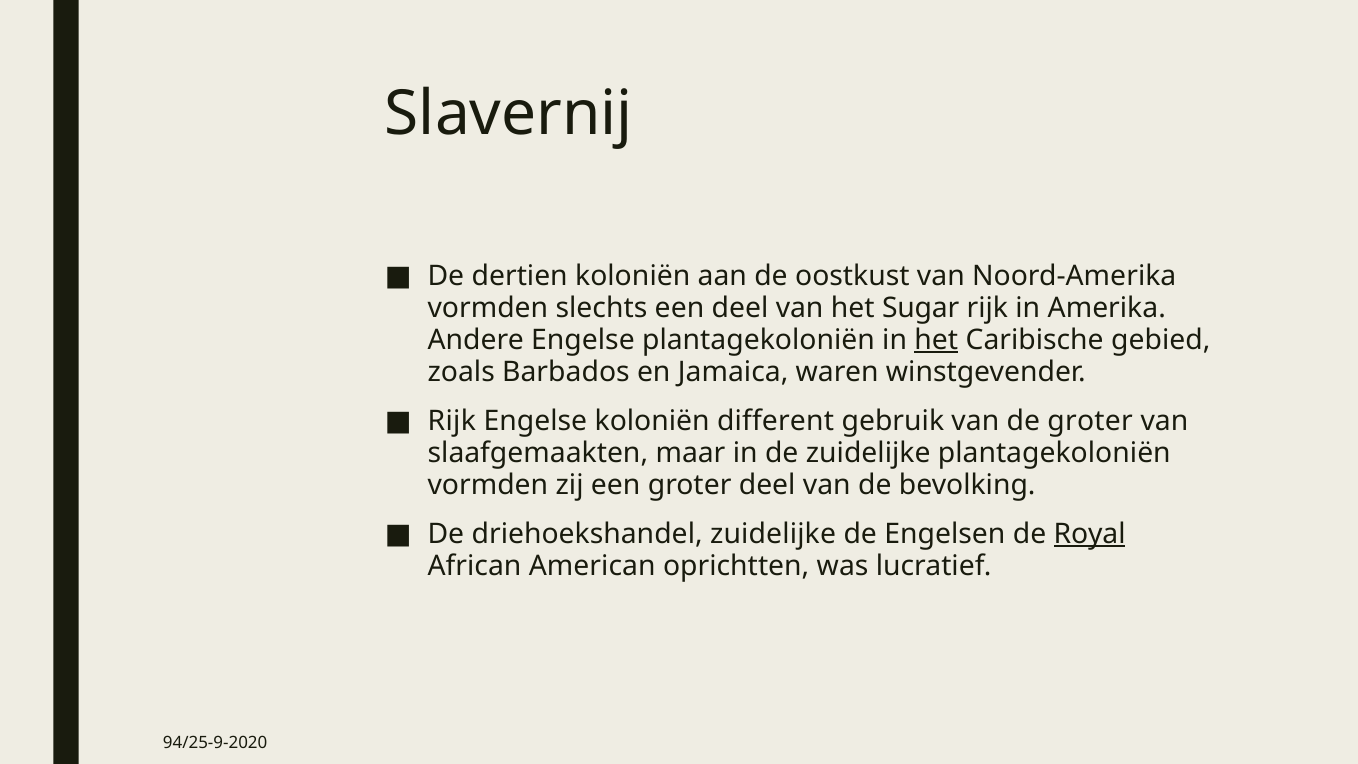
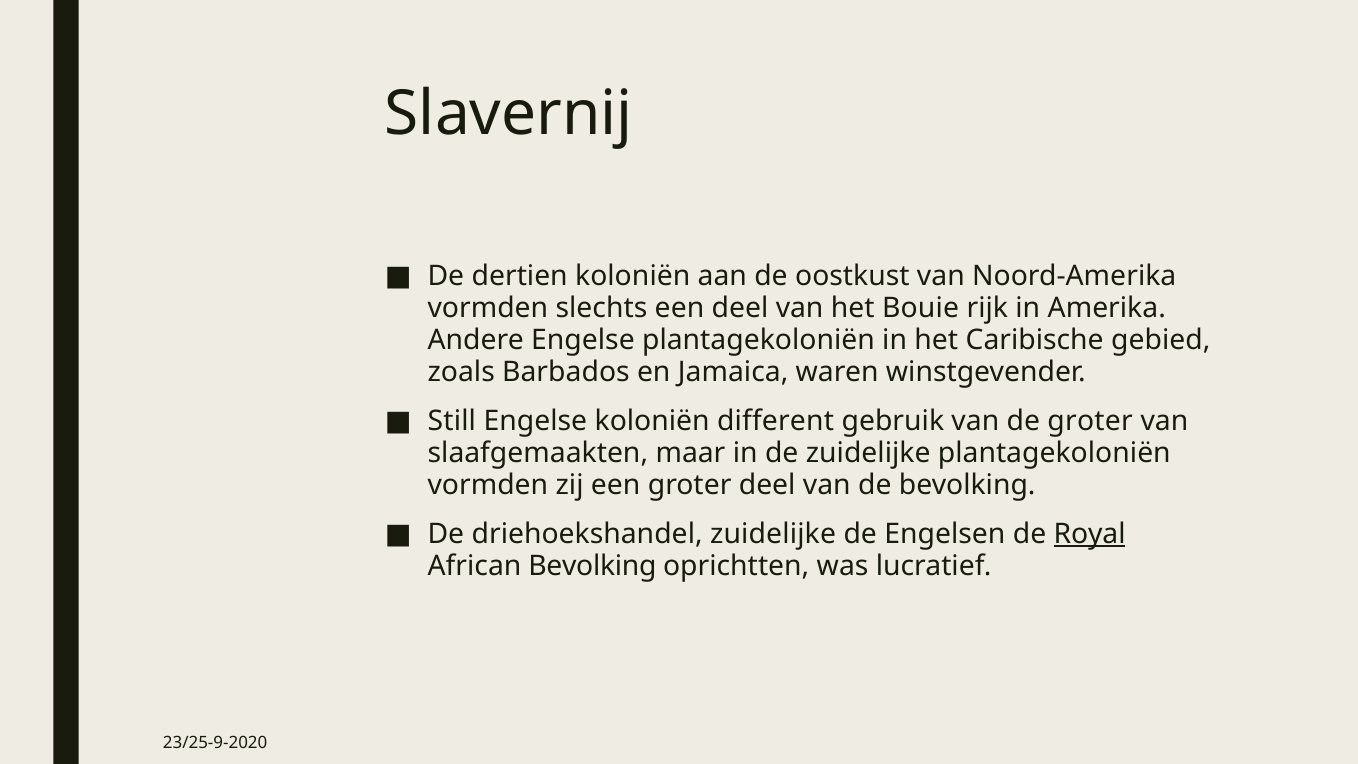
Sugar: Sugar -> Bouie (921, 308)
het underline: present -> none (936, 340)
Rijk: Rijk -> Still (452, 421)
African American: American -> Bevolking (592, 566)
94/25-9-2020: 94/25-9-2020 -> 23/25-9-2020 (215, 742)
